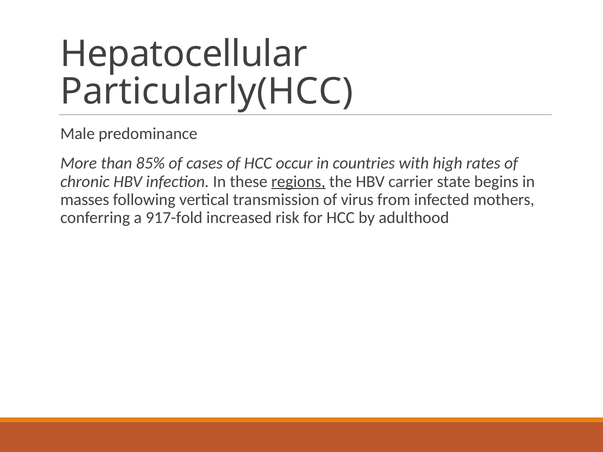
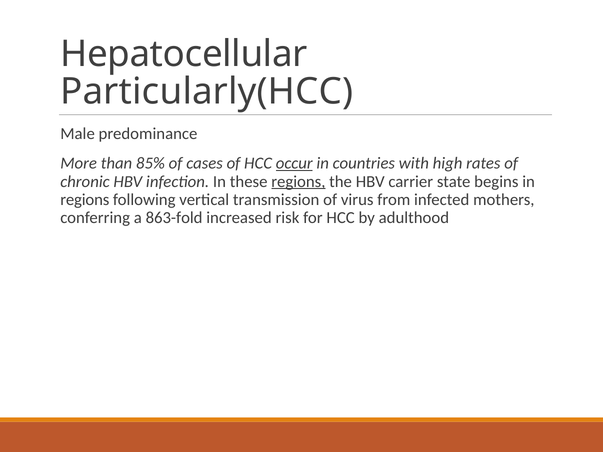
occur underline: none -> present (294, 163)
masses: masses -> regions (85, 200)
917-fold: 917-fold -> 863-fold (174, 218)
